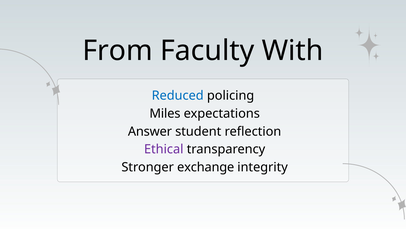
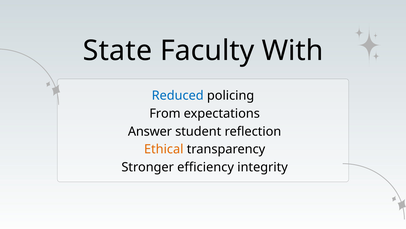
From: From -> State (117, 51)
Miles: Miles -> From (165, 113)
Ethical colour: purple -> orange (164, 149)
exchange: exchange -> efficiency (206, 167)
